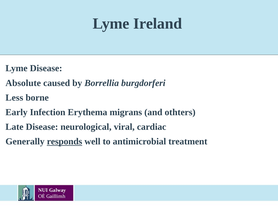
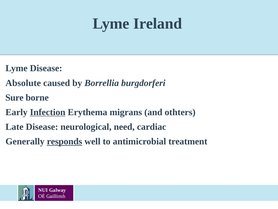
Less: Less -> Sure (14, 97)
Infection underline: none -> present (48, 112)
viral: viral -> need (124, 127)
